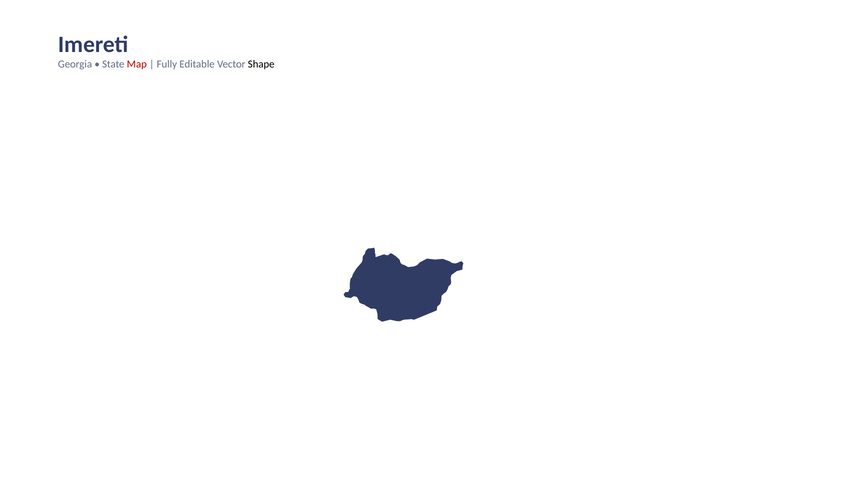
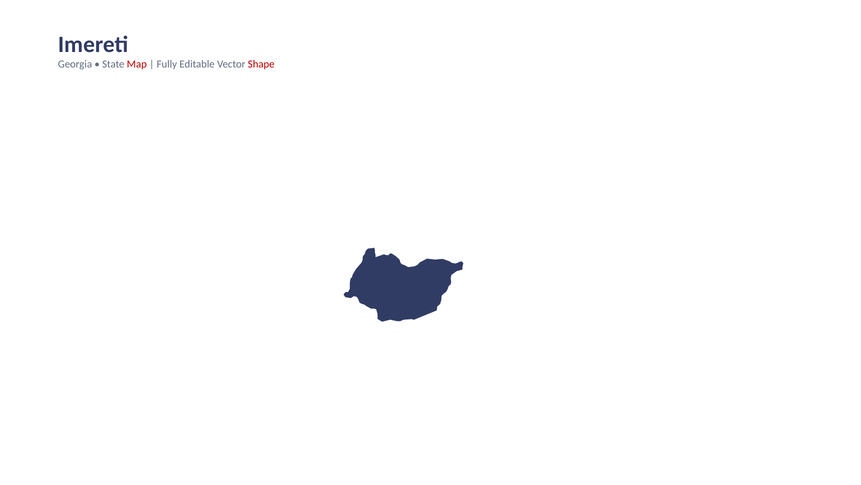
Shape colour: black -> red (261, 64)
